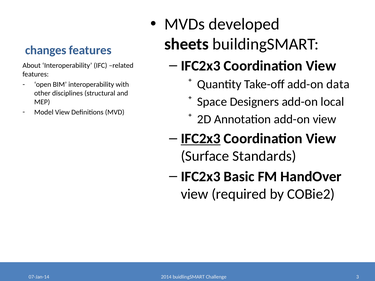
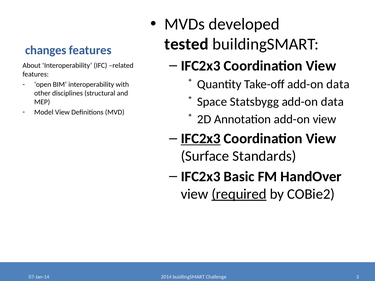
sheets: sheets -> tested (187, 44)
Designers: Designers -> Statsbygg (254, 102)
local: local -> data (332, 102)
required underline: none -> present (239, 194)
